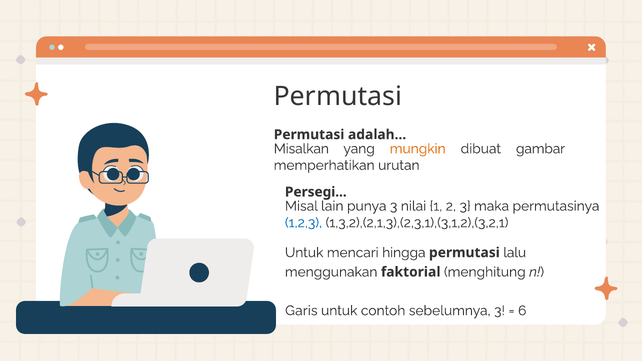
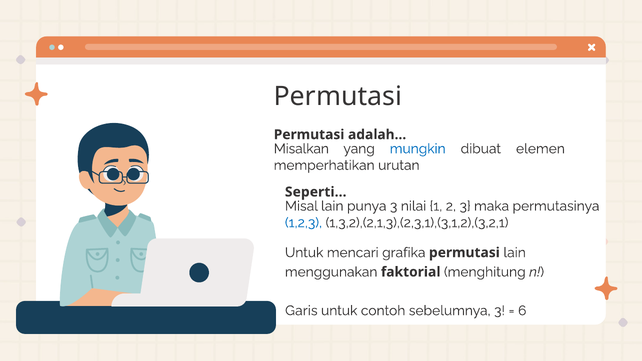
mungkin colour: orange -> blue (418, 149)
gambar: gambar -> elemen (540, 149)
Persegi: Persegi -> Seperti (316, 192)
hingga: hingga -> grafika (404, 253)
permutasi lalu: lalu -> lain (515, 253)
